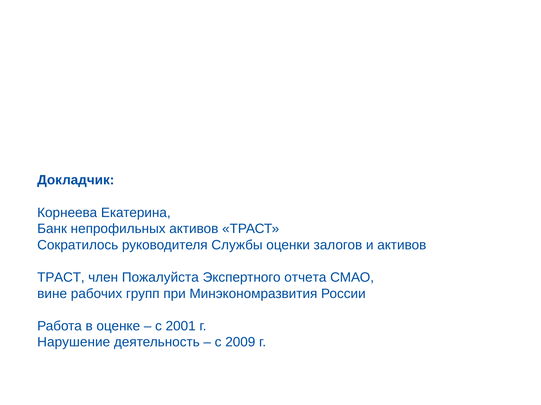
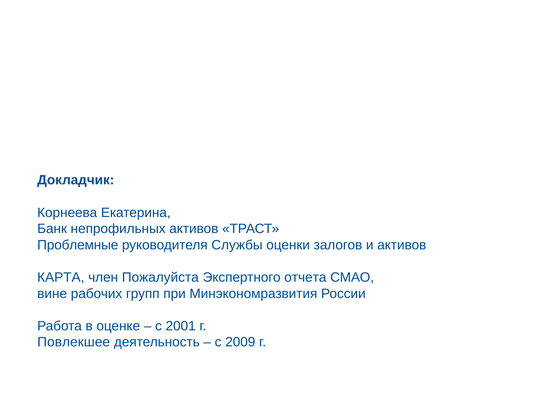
Сократилось: Сократилось -> Проблемные (78, 245)
ТРАСТ: ТРАСТ -> КАРТА (61, 278)
Нарушение: Нарушение -> Повлекшее (74, 343)
